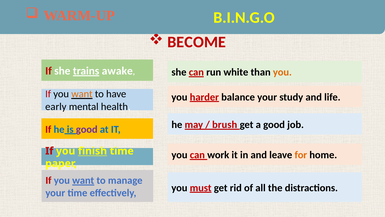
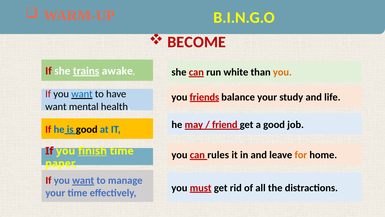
want colour: orange -> blue (82, 94)
harder: harder -> friends (204, 97)
early: early -> want (56, 106)
brush: brush -> friend (225, 124)
good colour: purple -> black (87, 129)
work: work -> rules (218, 155)
